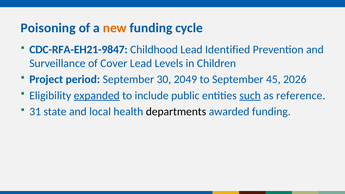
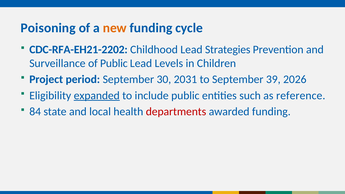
CDC-RFA-EH21-9847: CDC-RFA-EH21-9847 -> CDC-RFA-EH21-2202 (78, 50)
Identified: Identified -> Strategies (228, 50)
of Cover: Cover -> Public (114, 63)
2049: 2049 -> 2031 (185, 79)
45: 45 -> 39 (273, 79)
such underline: present -> none (250, 96)
31: 31 -> 84 (35, 112)
departments colour: black -> red (176, 112)
